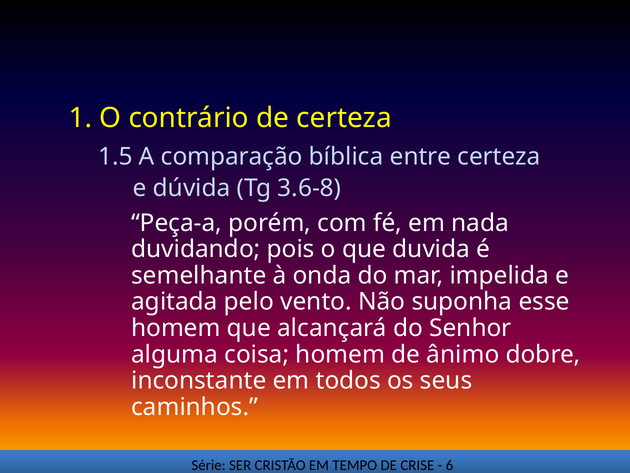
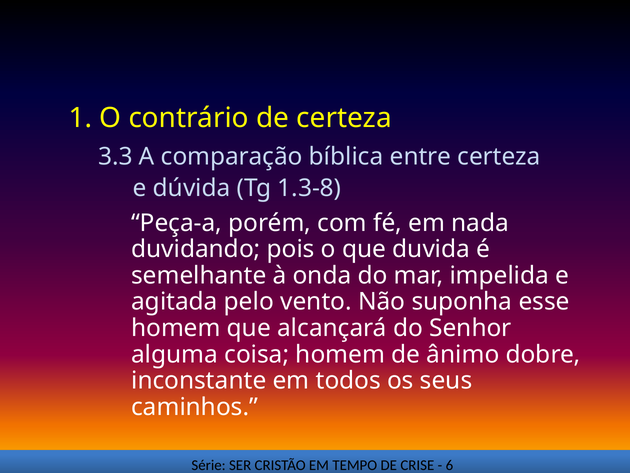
1.5: 1.5 -> 3.3 (115, 156)
3.6-8: 3.6-8 -> 1.3-8 (309, 188)
